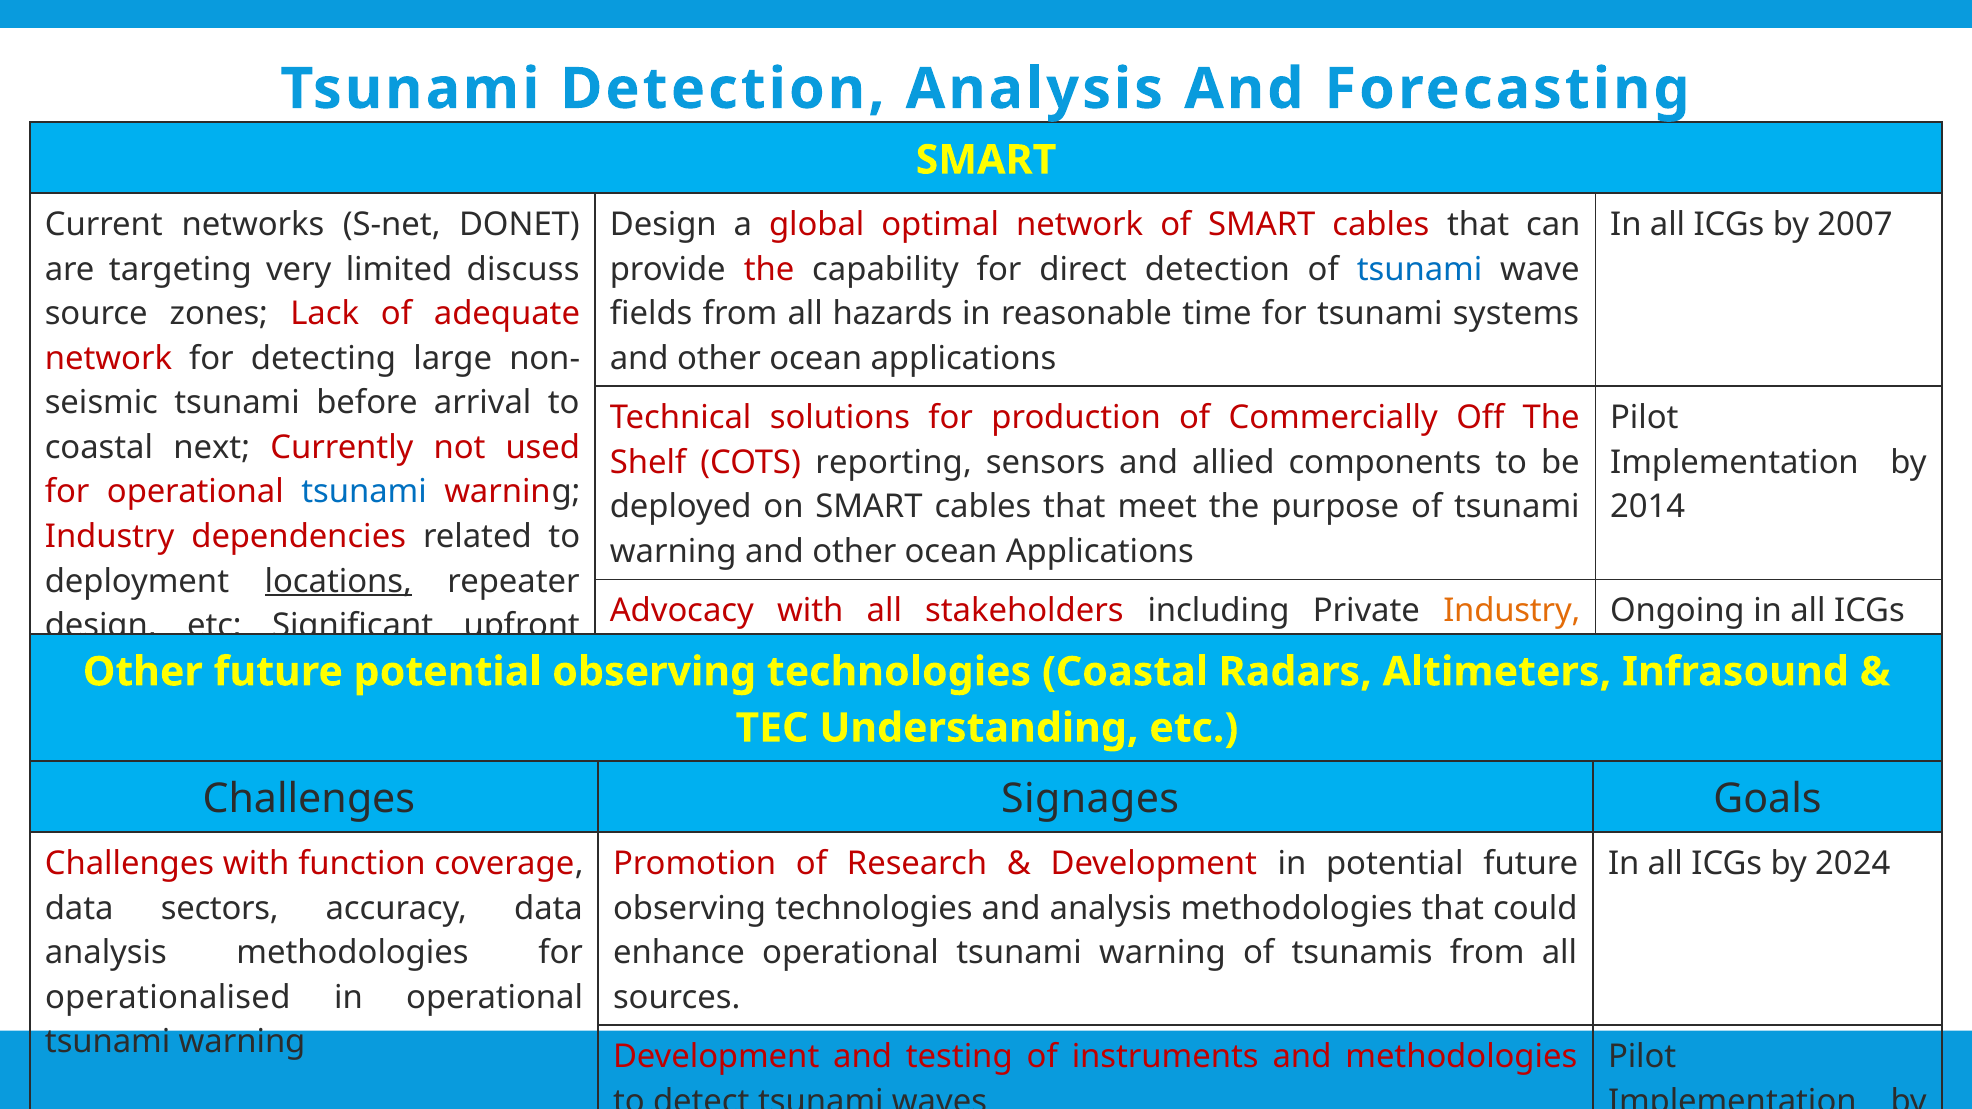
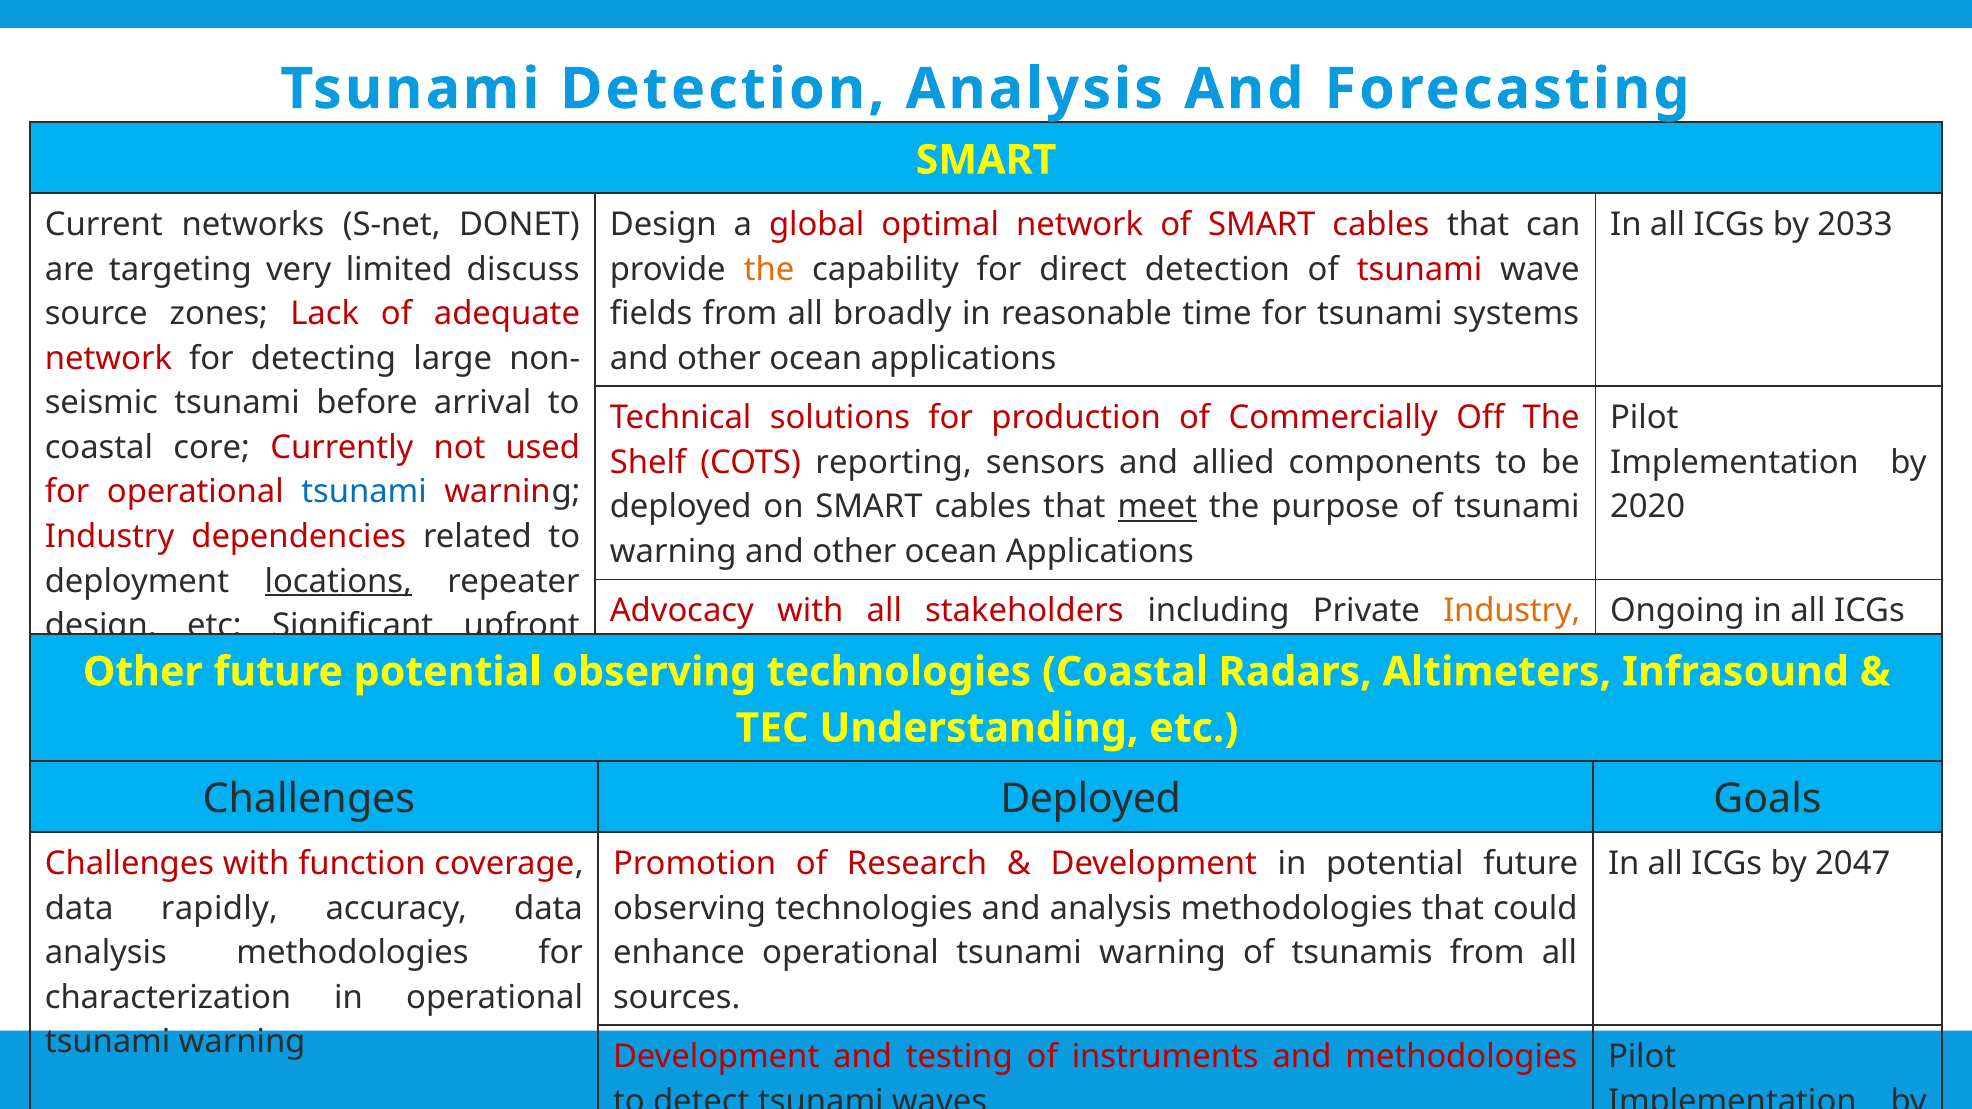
2007: 2007 -> 2033 (1855, 225)
the colour: red -> orange (769, 269)
tsunami colour: blue -> red (1420, 269)
hazards: hazards -> broadly (892, 314)
next: next -> core (212, 448)
meet underline: none -> present (1157, 507)
2014: 2014 -> 2020 (1648, 507)
Challenges Signages: Signages -> Deployed (1091, 799)
2024: 2024 -> 2047 (1853, 864)
sectors: sectors -> rapidly (219, 908)
operationalised: operationalised -> characterization (168, 998)
